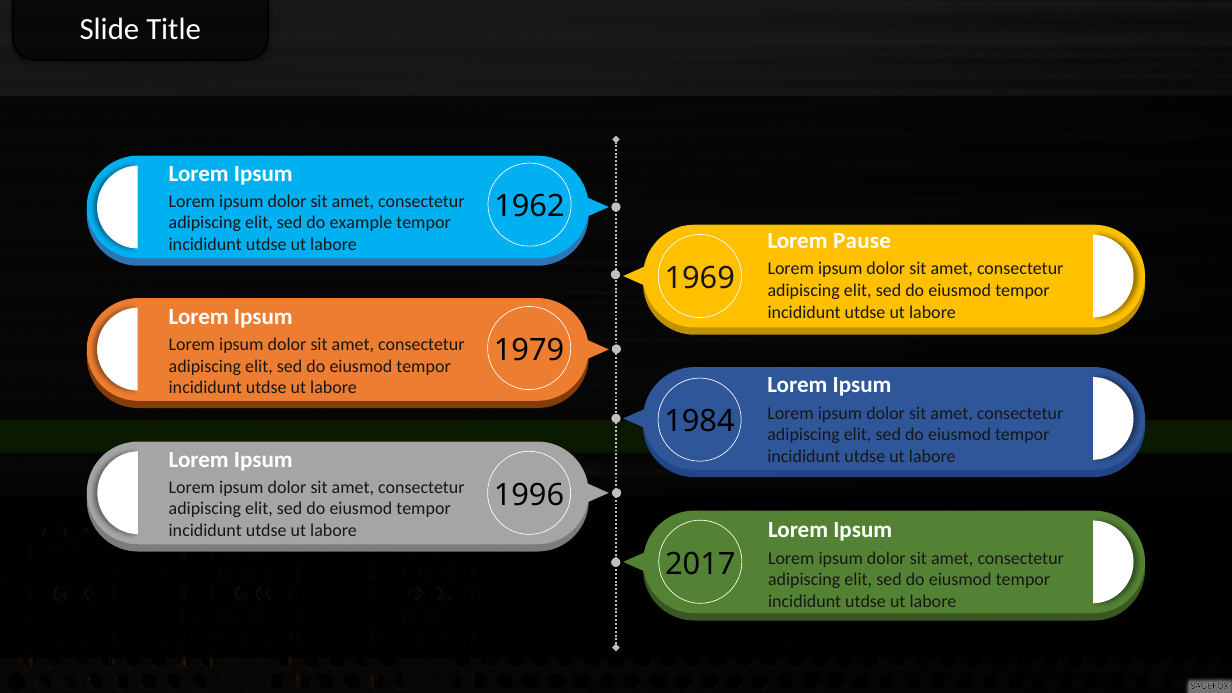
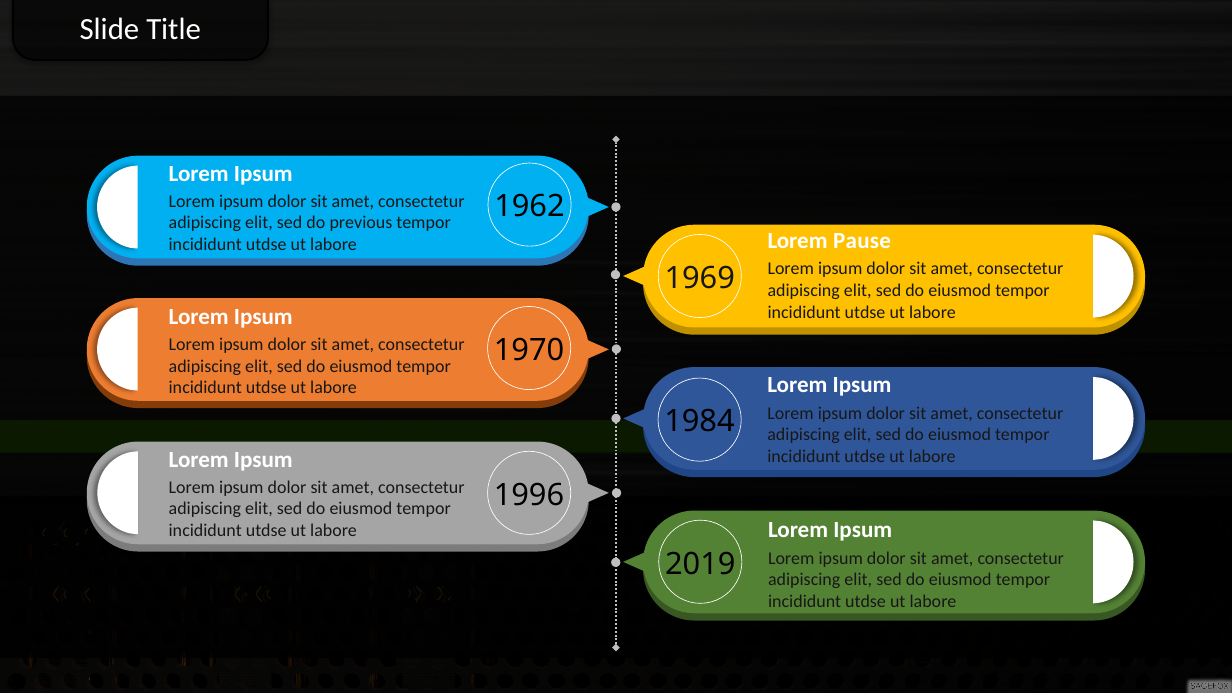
example: example -> previous (361, 223)
1979: 1979 -> 1970 (529, 350)
2017: 2017 -> 2019 (700, 564)
